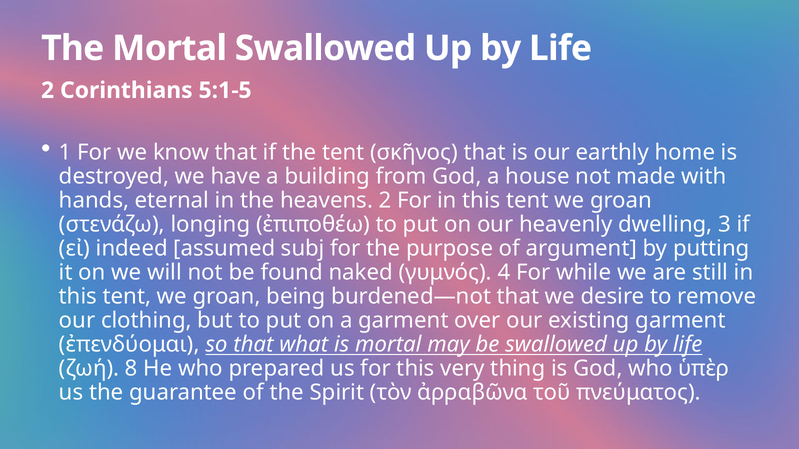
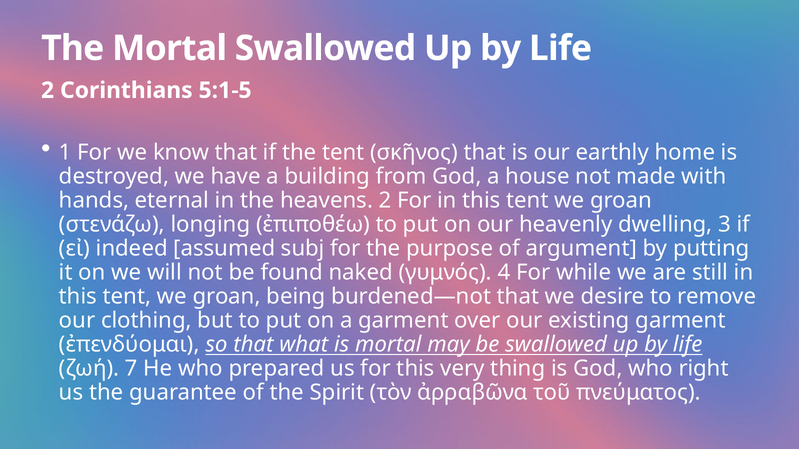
8: 8 -> 7 (131, 369)
ὑπὲρ: ὑπὲρ -> right (704, 369)
